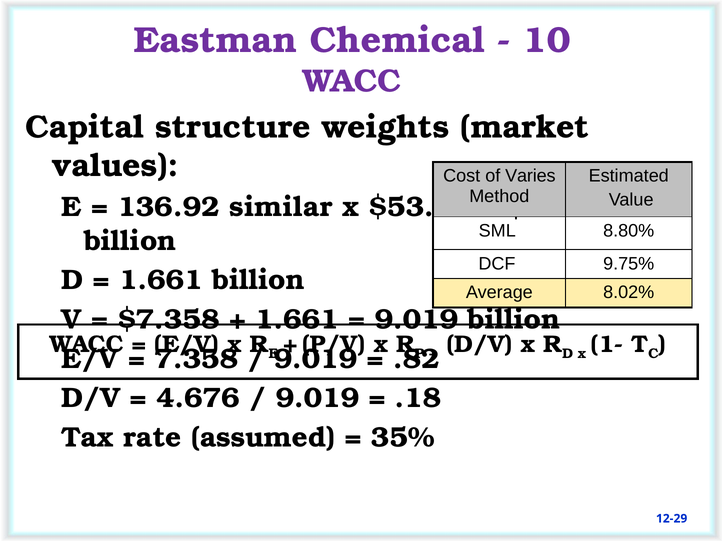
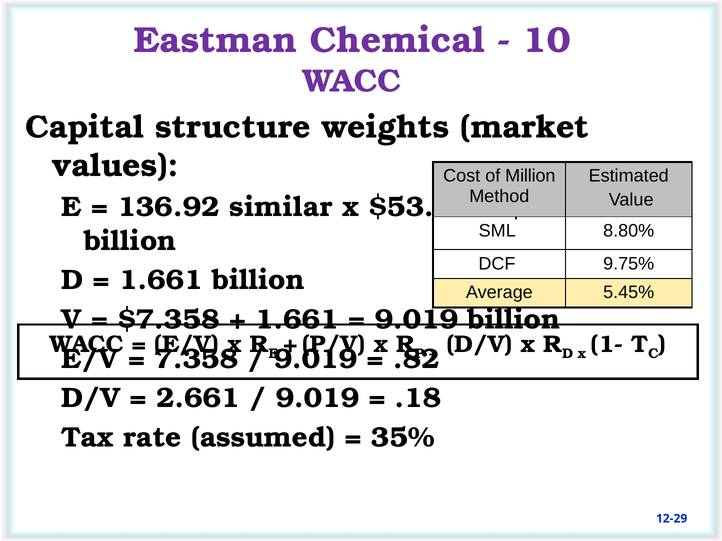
Varies: Varies -> Million (530, 176)
Average 8.02%: 8.02% -> 5.45% (629, 293)
4.676: 4.676 -> 2.661 (198, 398)
